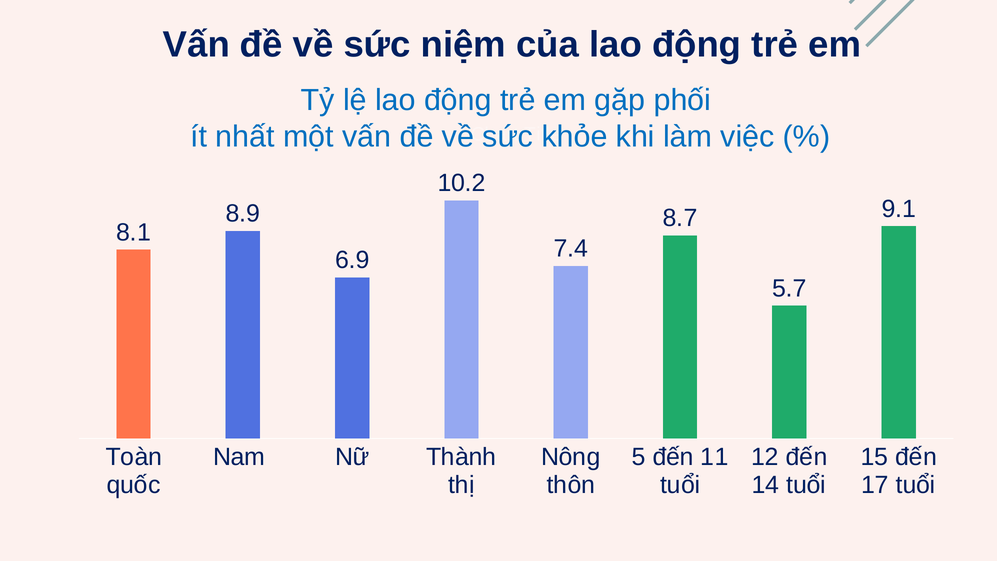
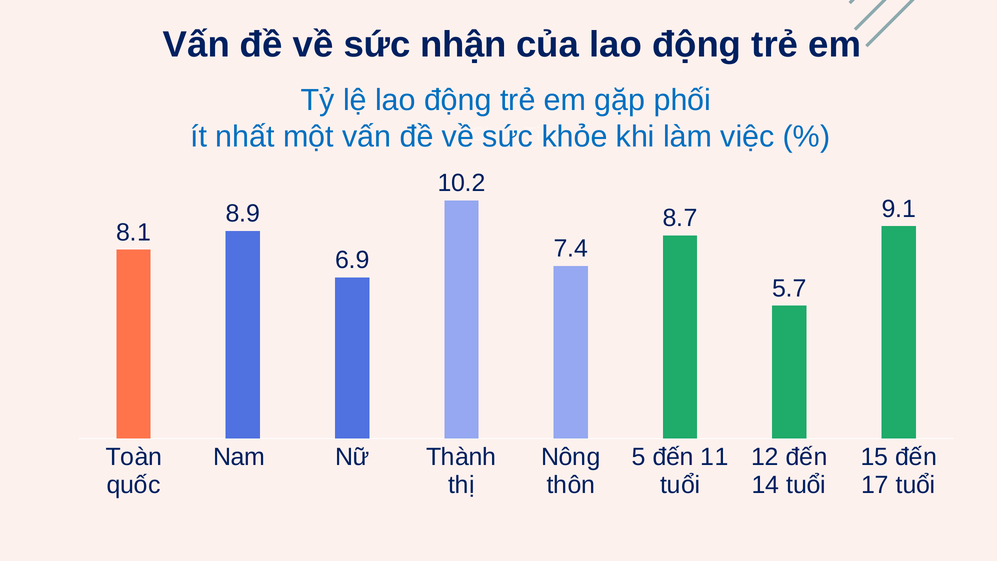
niệm: niệm -> nhận (464, 44)
